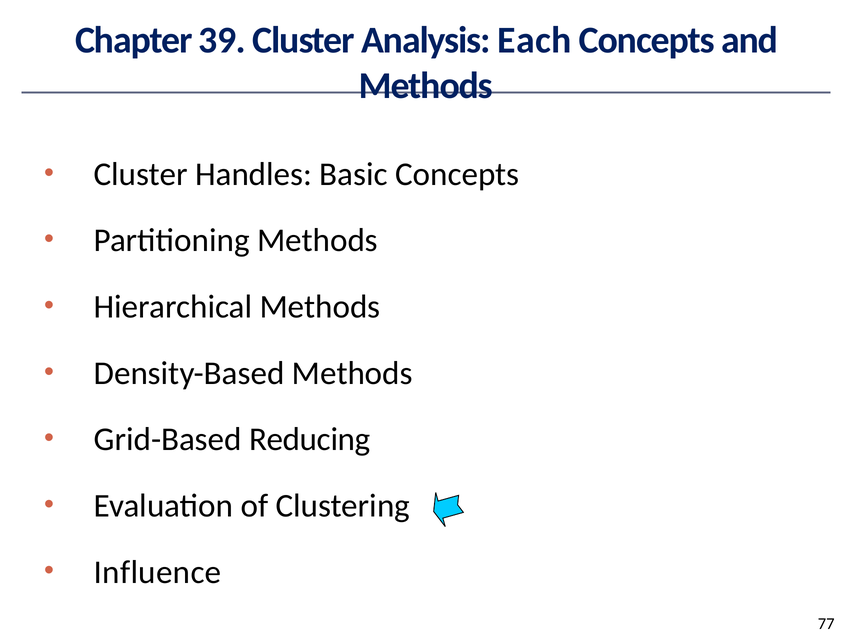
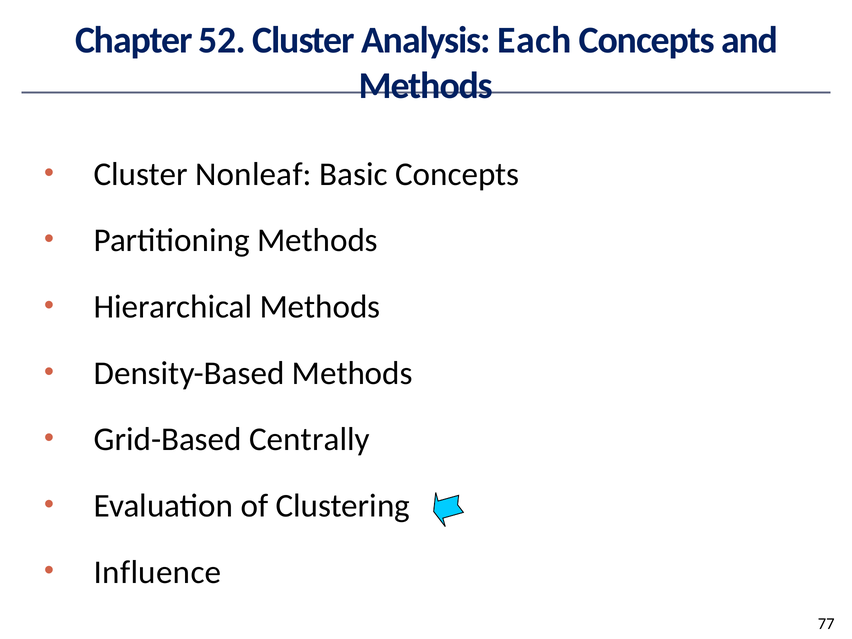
39: 39 -> 52 (222, 40)
Handles: Handles -> Nonleaf (253, 174)
Reducing: Reducing -> Centrally (310, 439)
